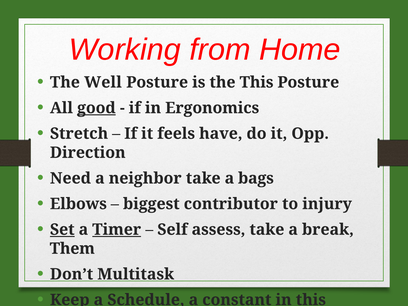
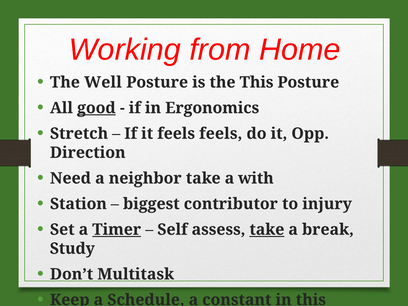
feels have: have -> feels (221, 134)
bags: bags -> with (256, 178)
Elbows: Elbows -> Station (78, 204)
Set underline: present -> none (62, 230)
take underline: none -> present (267, 230)
Them: Them -> Study (72, 249)
